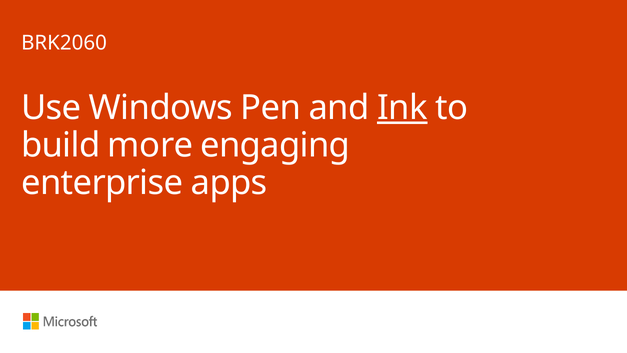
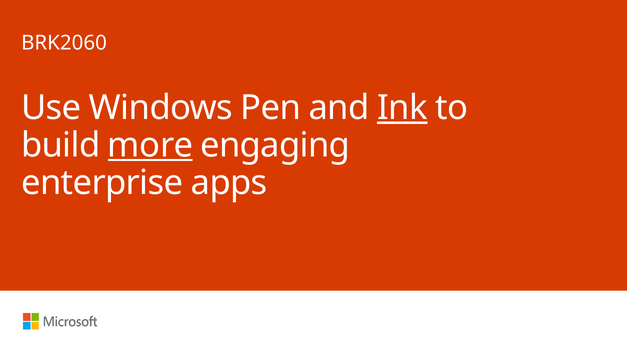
more underline: none -> present (150, 145)
